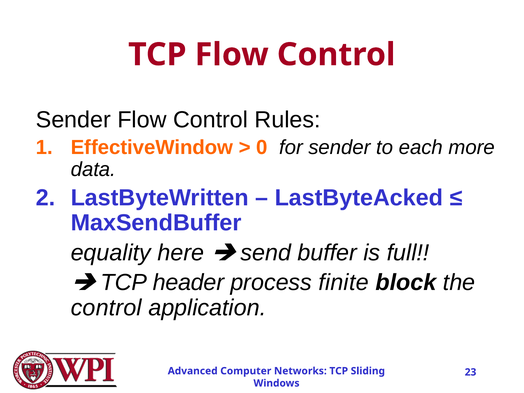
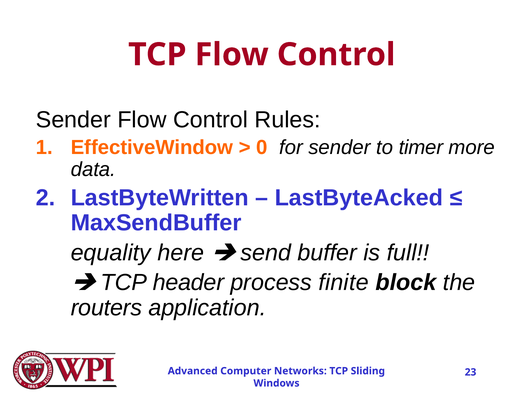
each: each -> timer (421, 148)
control: control -> routers (106, 308)
